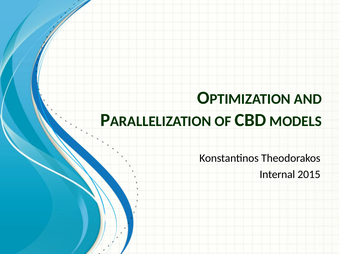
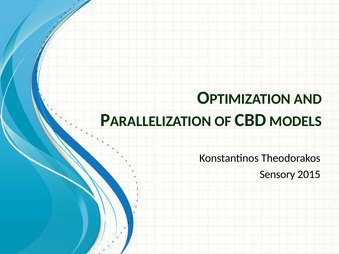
Internal: Internal -> Sensory (277, 174)
